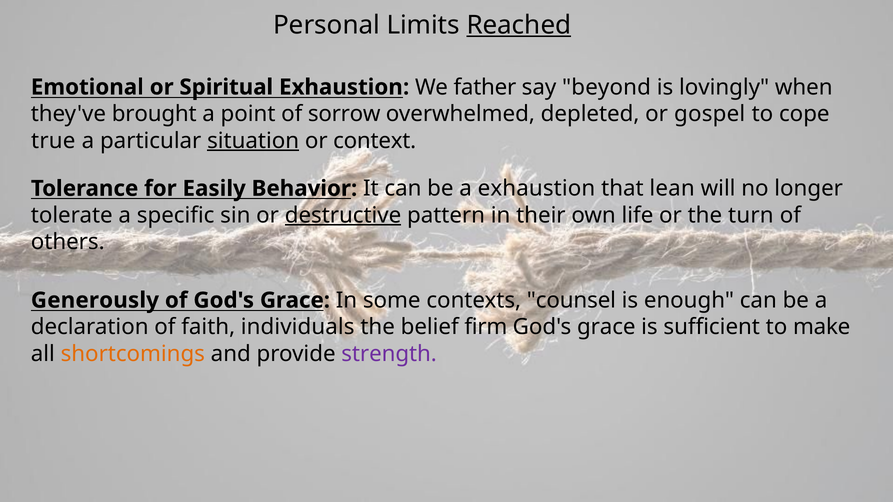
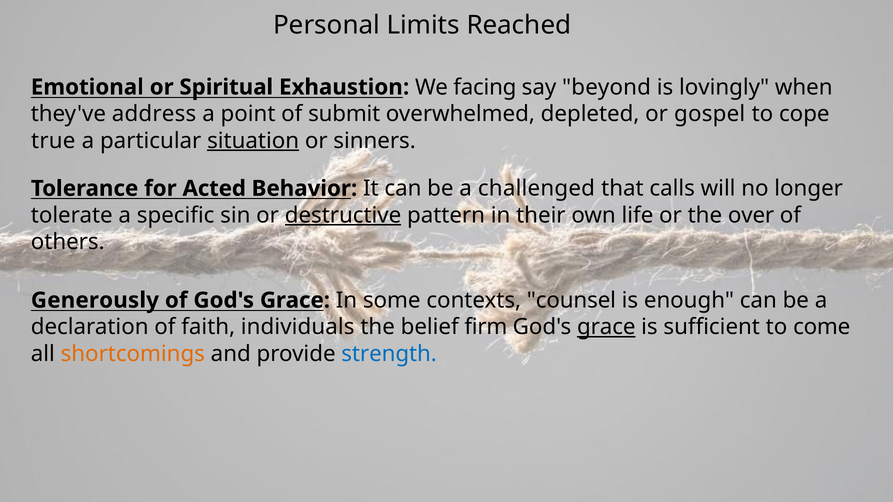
Reached underline: present -> none (519, 25)
father: father -> facing (485, 87)
brought: brought -> address (154, 114)
sorrow: sorrow -> submit (344, 114)
context: context -> sinners (375, 141)
Easily: Easily -> Acted (214, 189)
a exhaustion: exhaustion -> challenged (536, 189)
lean: lean -> calls (672, 189)
turn: turn -> over (751, 215)
grace underline: none -> present (606, 327)
make: make -> come (822, 327)
strength colour: purple -> blue (389, 354)
